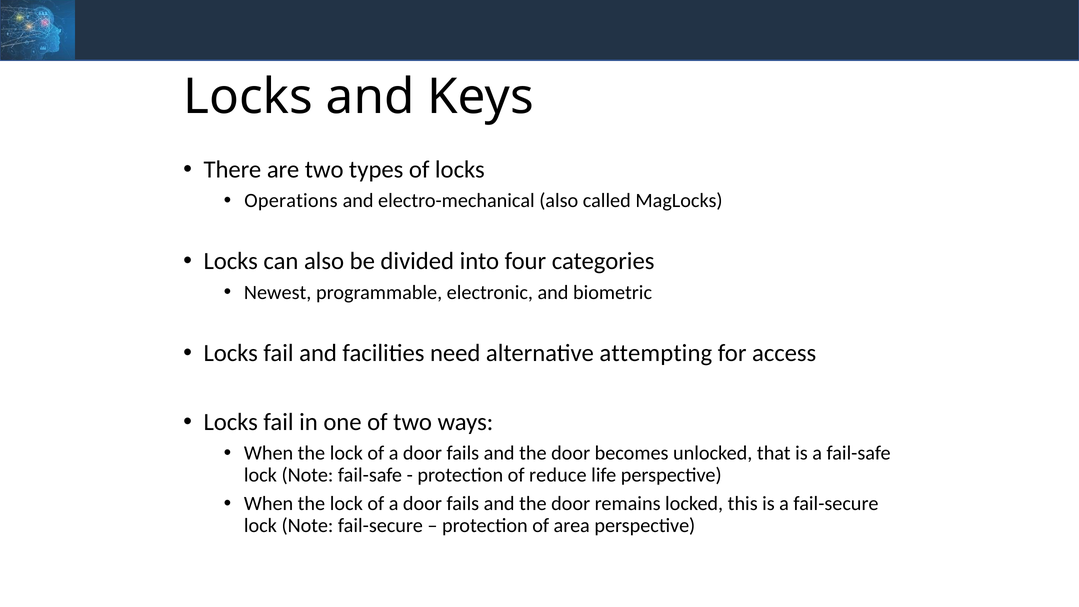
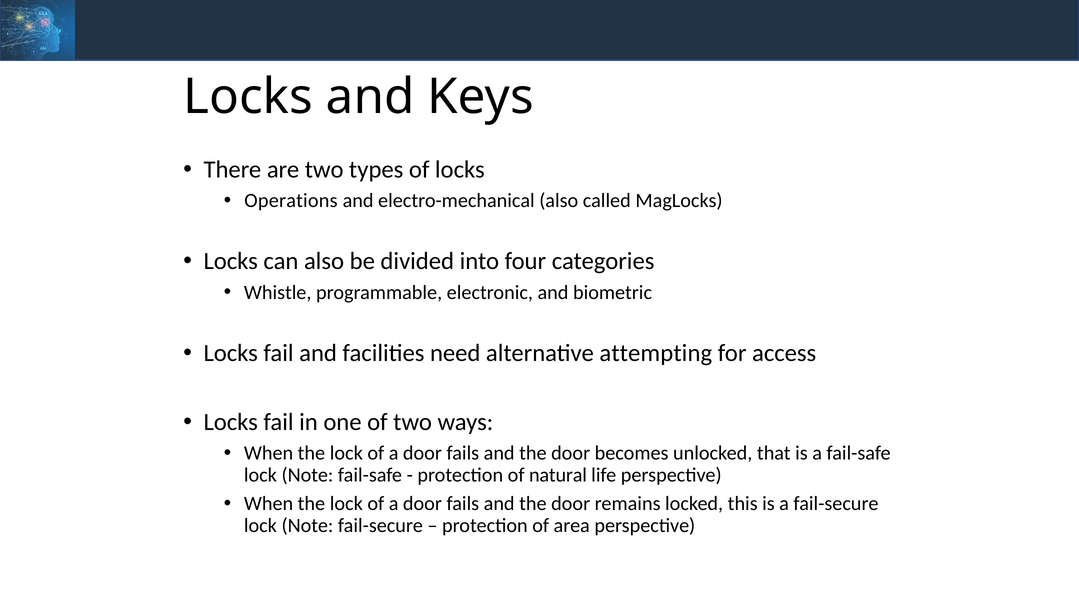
Newest: Newest -> Whistle (278, 292)
reduce: reduce -> natural (558, 475)
